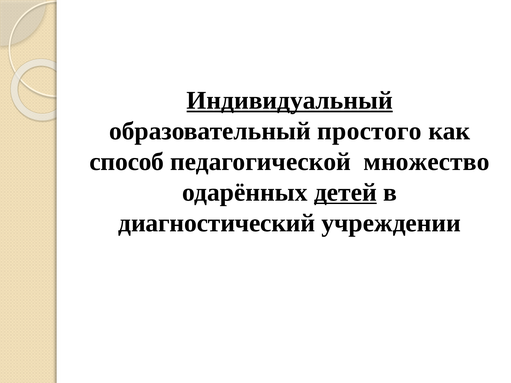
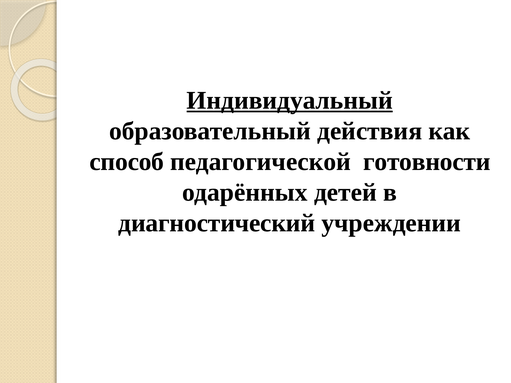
простого: простого -> действия (370, 131)
множество: множество -> готовности (427, 162)
детей underline: present -> none (345, 193)
